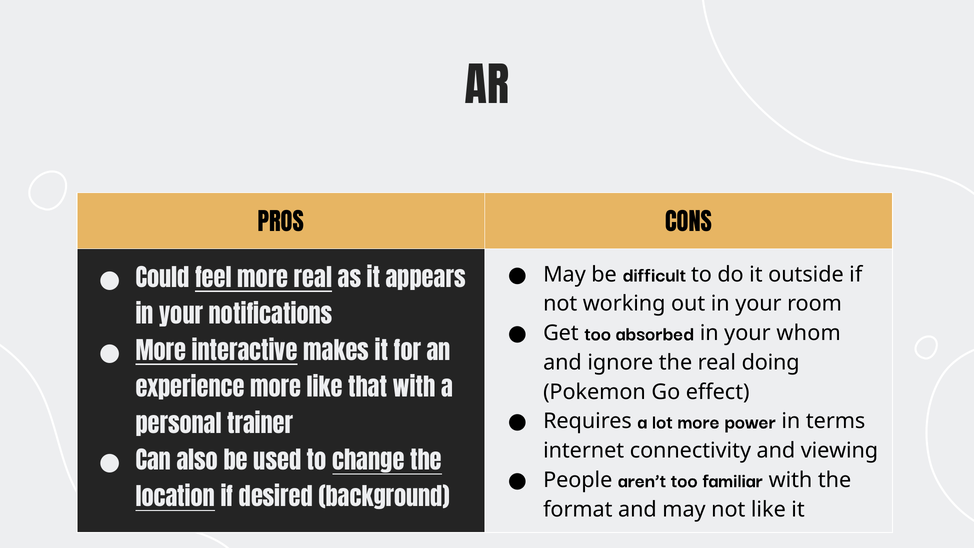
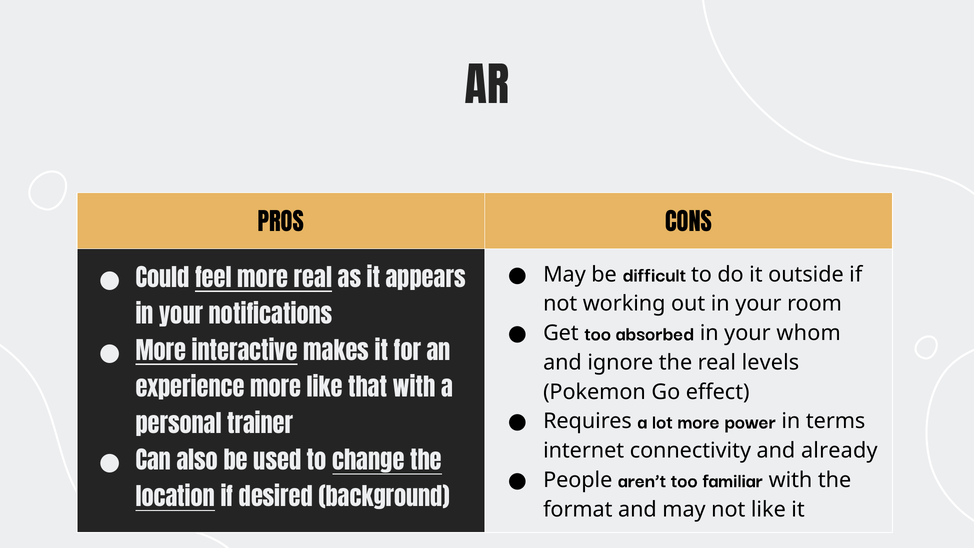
doing: doing -> levels (770, 362)
viewing: viewing -> already (839, 451)
